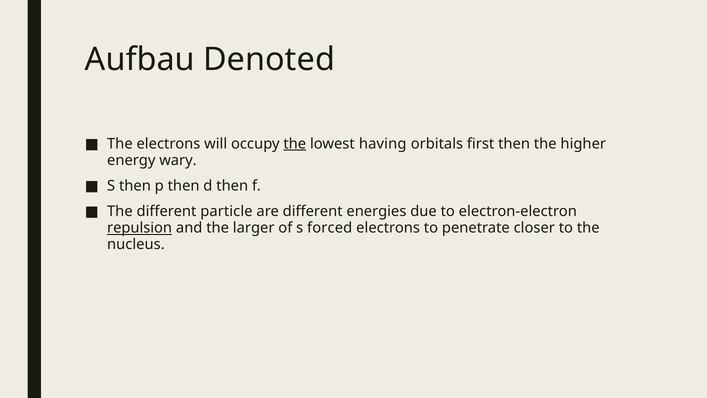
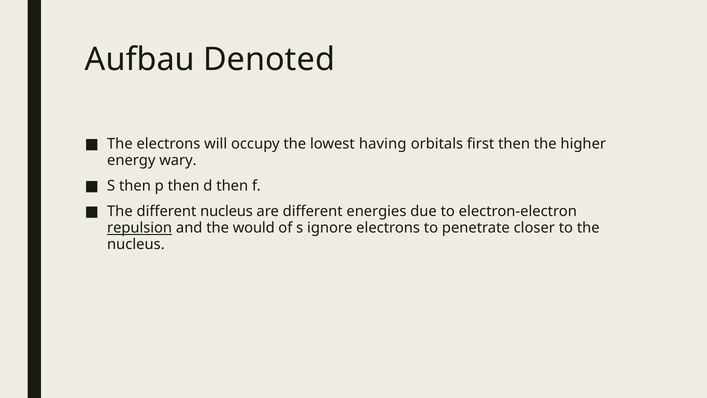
the underline: present -> none (295, 144)
different particle: particle -> nucleus (227, 211)
larger: larger -> would (254, 228)
forced: forced -> ignore (330, 228)
